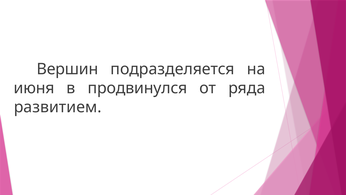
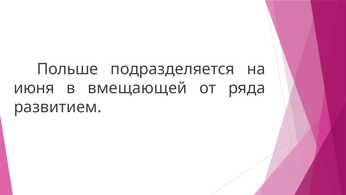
Вершин: Вершин -> Польше (68, 69)
продвинулся: продвинулся -> вмещающей (137, 88)
